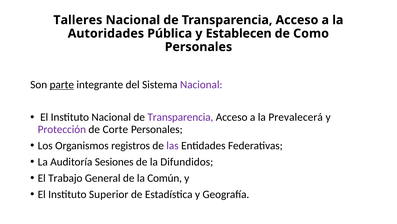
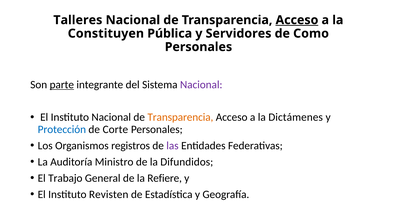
Acceso underline: none -> present (297, 20)
Autoridades: Autoridades -> Constituyen (106, 33)
Establecen: Establecen -> Servidores (239, 33)
Transparencia colour: purple -> orange (180, 117)
Prevalecerá: Prevalecerá -> Dictámenes (296, 117)
Protección colour: purple -> blue (62, 129)
Sesiones: Sesiones -> Ministro (114, 161)
Común: Común -> Refiere (165, 178)
Superior: Superior -> Revisten (109, 194)
